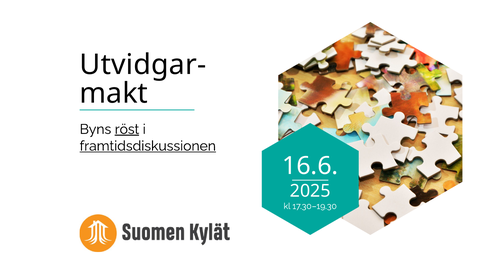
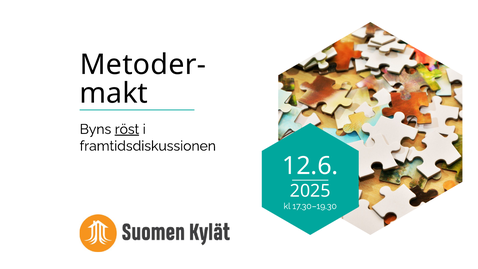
Utvidgar-: Utvidgar- -> Metoder- (143, 65)
framtidsdiskussionen underline: present -> none (148, 146)
16.6: 16.6 -> 12.6 (310, 166)
